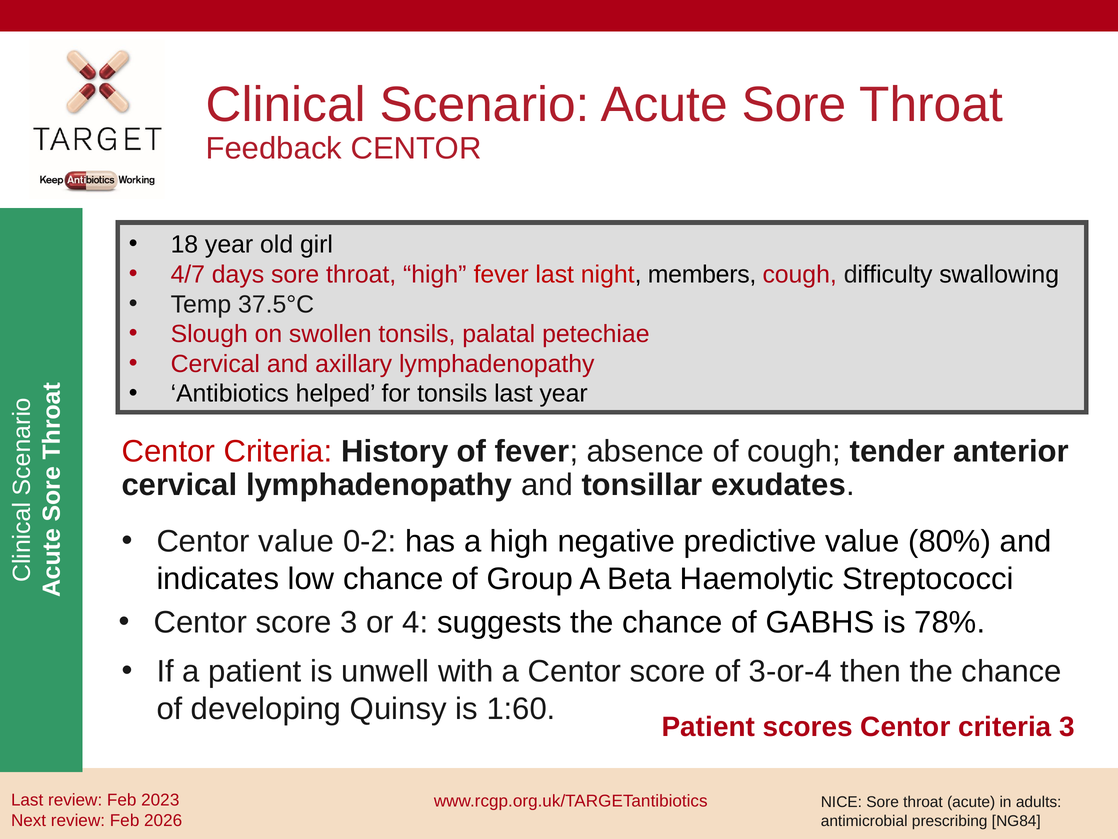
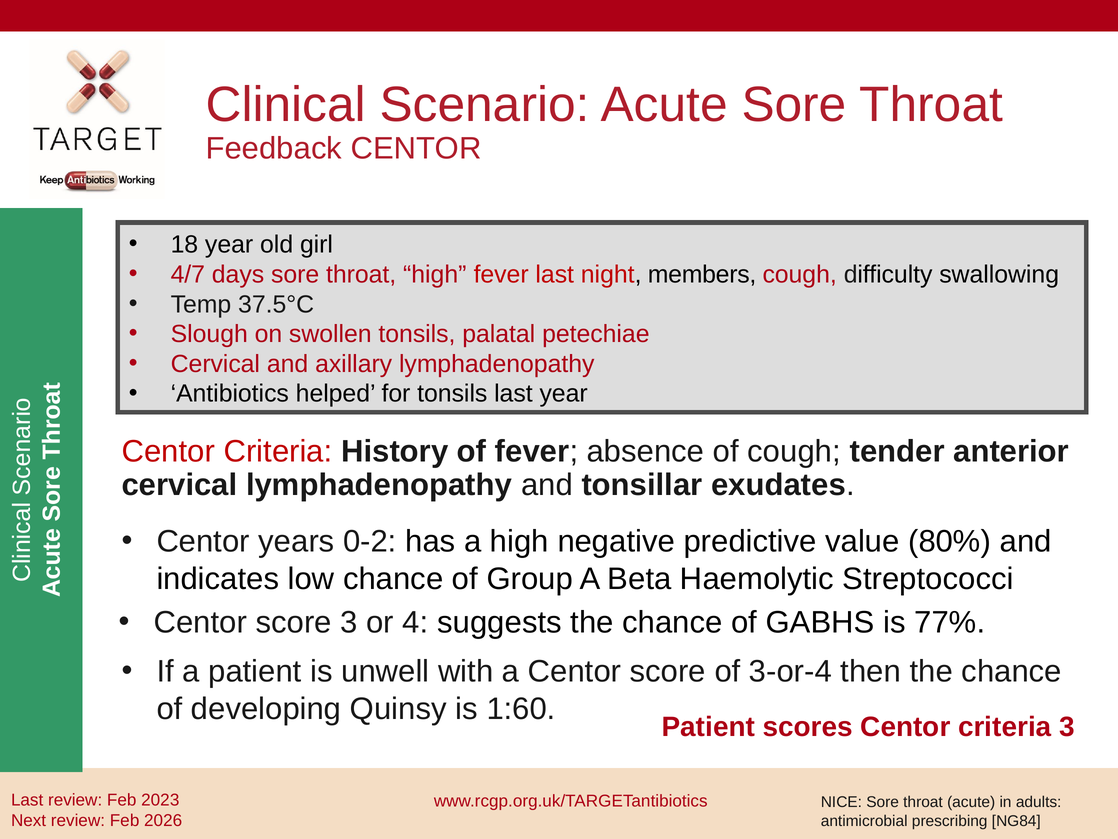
Centor value: value -> years (296, 541)
78%: 78% -> 77% (950, 622)
